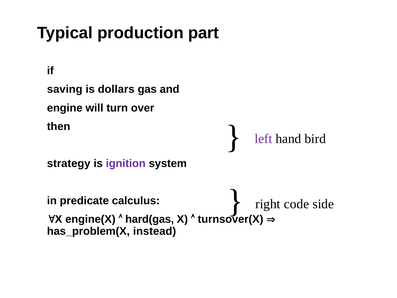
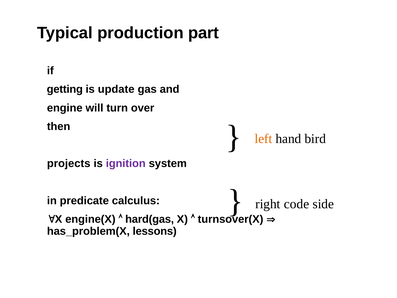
saving: saving -> getting (65, 89)
dollars: dollars -> update (116, 89)
left colour: purple -> orange (263, 139)
strategy: strategy -> projects (69, 163)
instead: instead -> lessons (155, 231)
